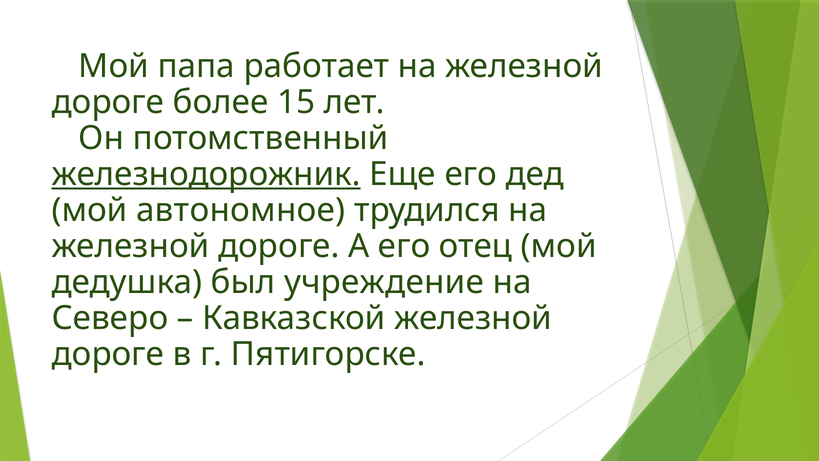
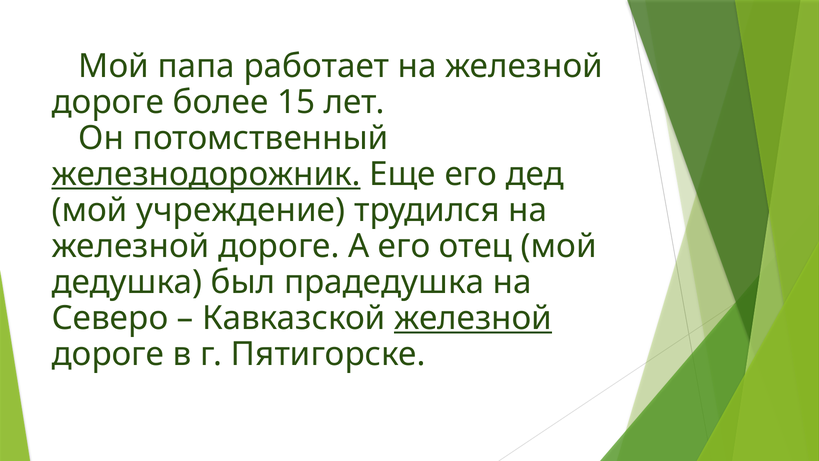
автономное: автономное -> учреждение (241, 210)
учреждение: учреждение -> прадедушка (384, 282)
железной underline: none -> present (473, 318)
